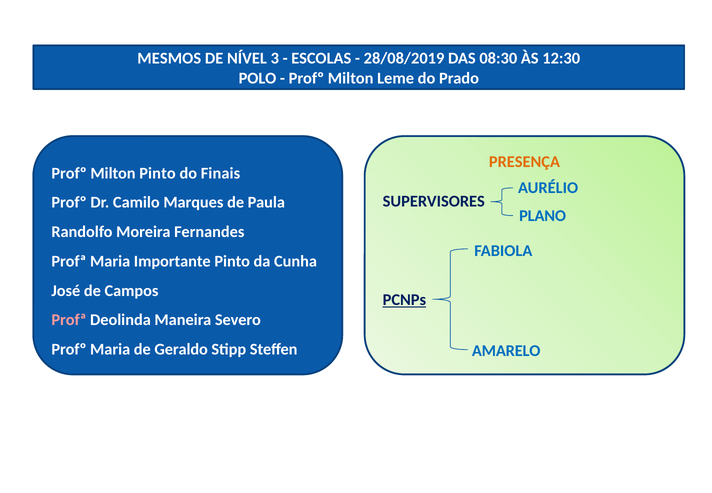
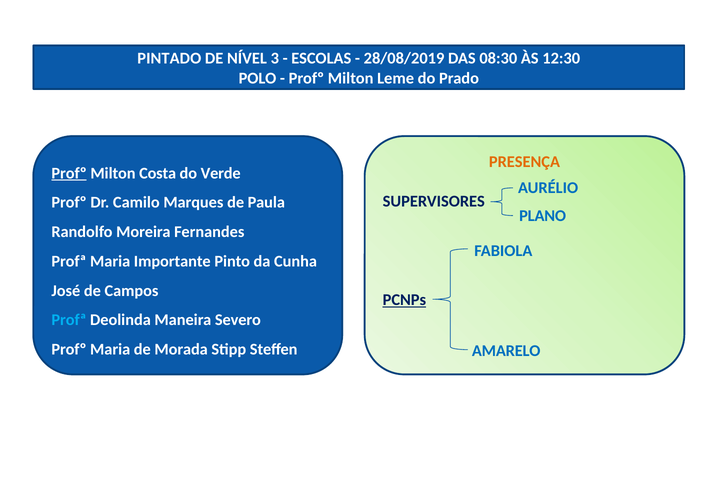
MESMOS: MESMOS -> PINTADO (169, 58)
Profº underline: none -> present (69, 173)
Milton Pinto: Pinto -> Costa (158, 173)
Finais: Finais -> Verde (221, 173)
Profª colour: pink -> light blue (69, 320)
Geraldo: Geraldo -> Morada (181, 349)
